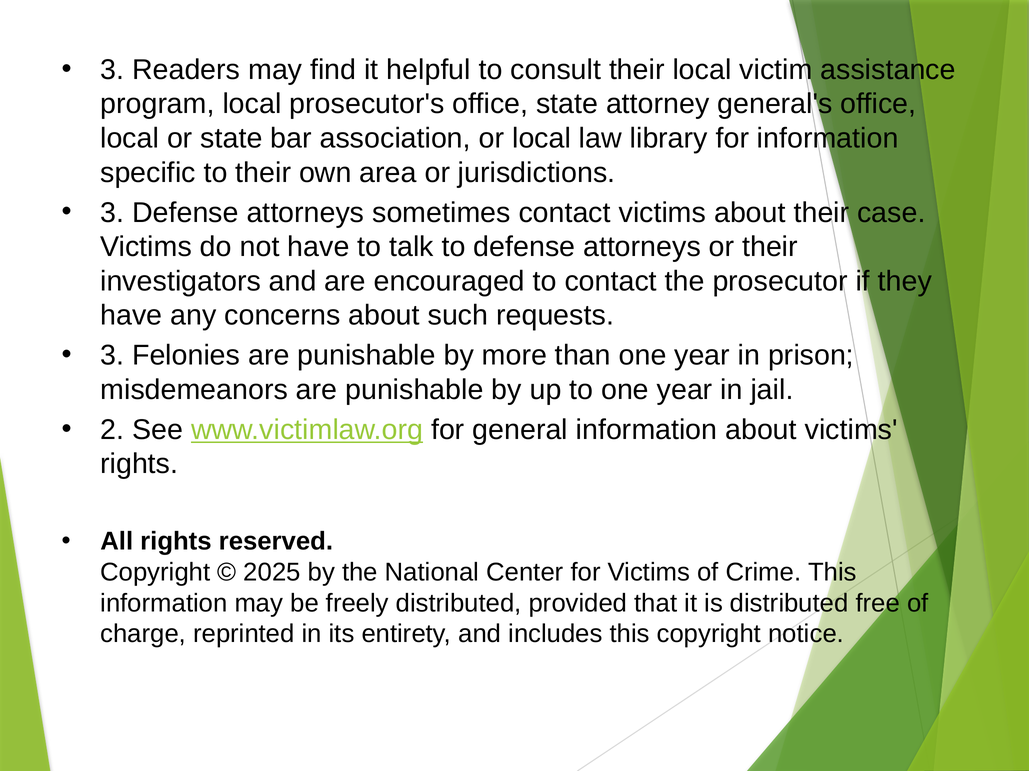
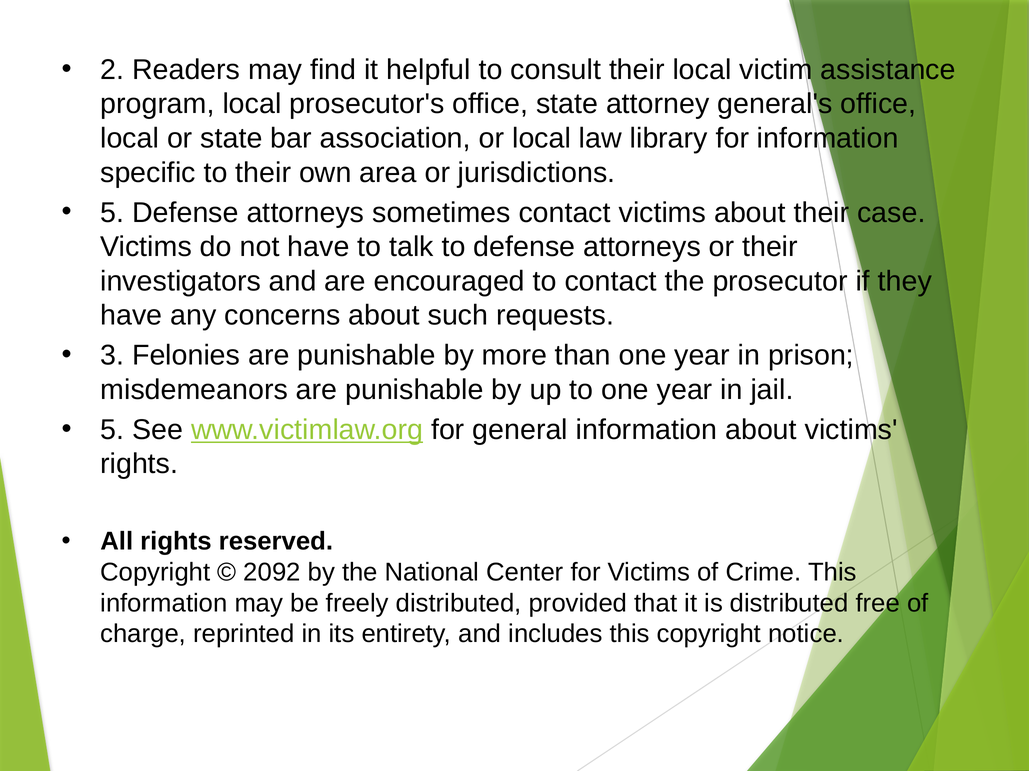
3: 3 -> 2 (112, 70)
3: 3 -> 5 (112, 213)
2: 2 -> 5 (112, 430)
2025: 2025 -> 2092 (272, 573)
